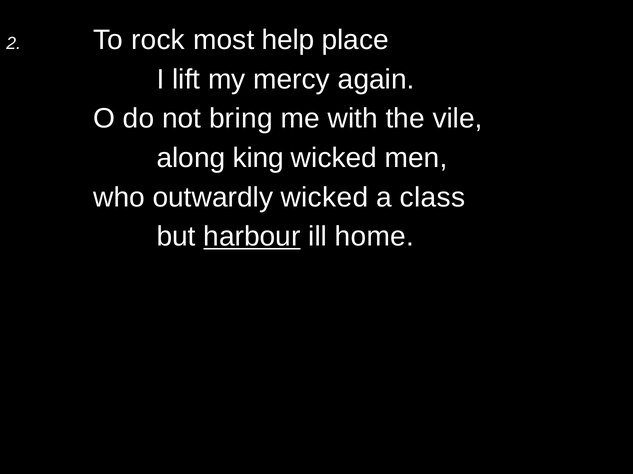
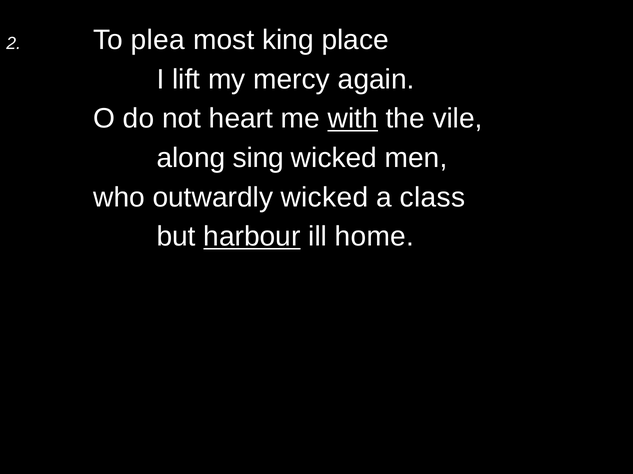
rock: rock -> plea (158, 40)
help: help -> king (288, 40)
bring: bring -> heart (241, 119)
with underline: none -> present (353, 119)
king: king -> sing (258, 158)
